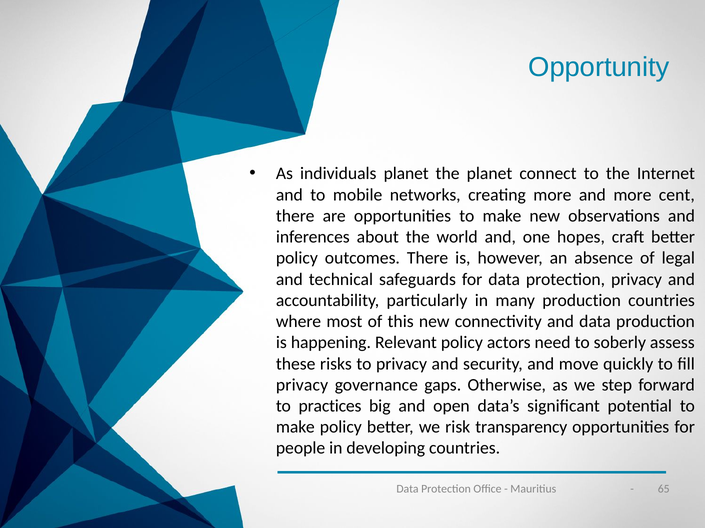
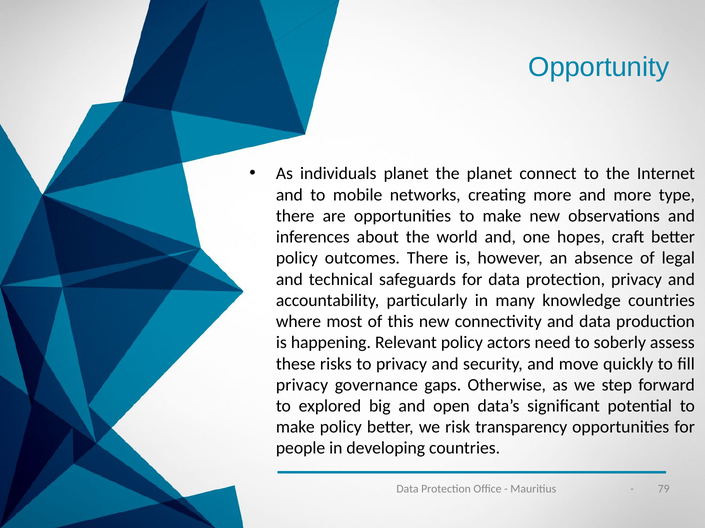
cent: cent -> type (677, 195)
many production: production -> knowledge (582, 301)
practices: practices -> explored (330, 407)
65: 65 -> 79 (664, 490)
